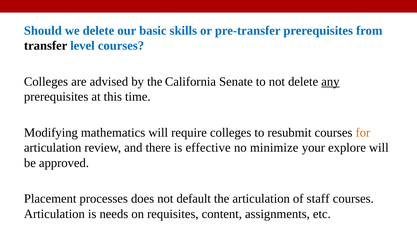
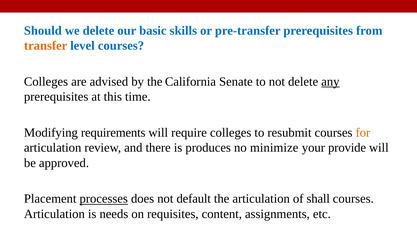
transfer colour: black -> orange (46, 46)
mathematics: mathematics -> requirements (113, 132)
effective: effective -> produces (208, 147)
explore: explore -> provide (347, 147)
processes underline: none -> present (104, 198)
staff: staff -> shall (318, 198)
